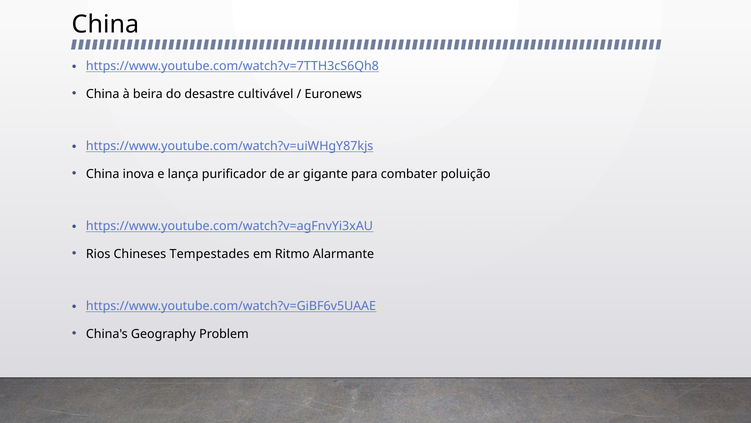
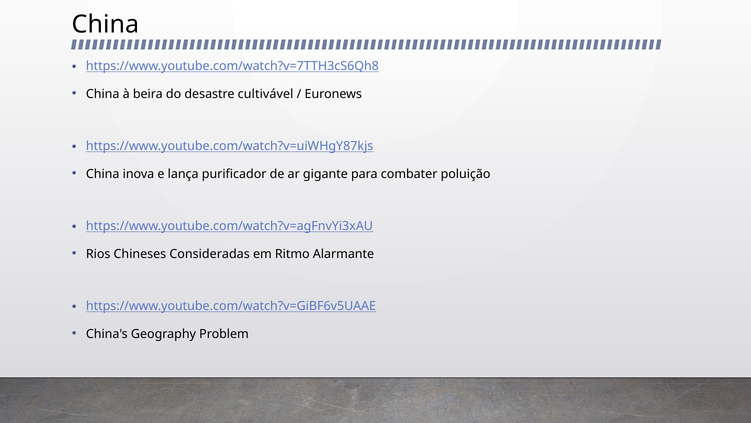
Tempestades: Tempestades -> Consideradas (210, 254)
